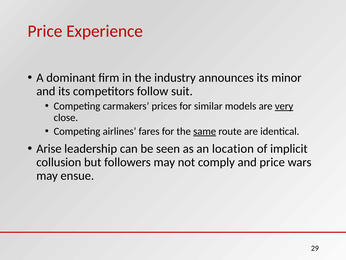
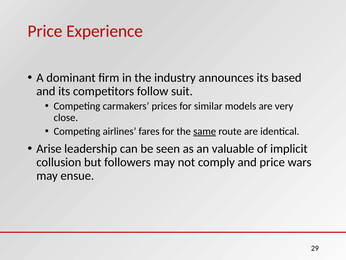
minor: minor -> based (286, 78)
very underline: present -> none (284, 106)
location: location -> valuable (233, 148)
